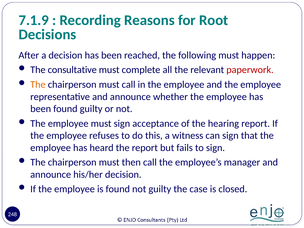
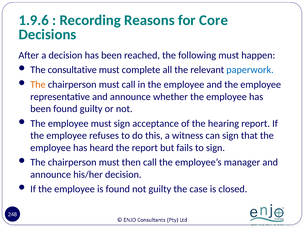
7.1.9: 7.1.9 -> 1.9.6 (34, 20)
Root: Root -> Core (214, 20)
paperwork colour: red -> blue (250, 70)
